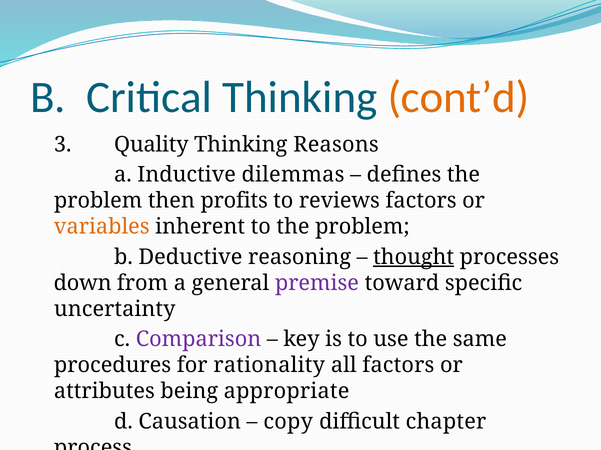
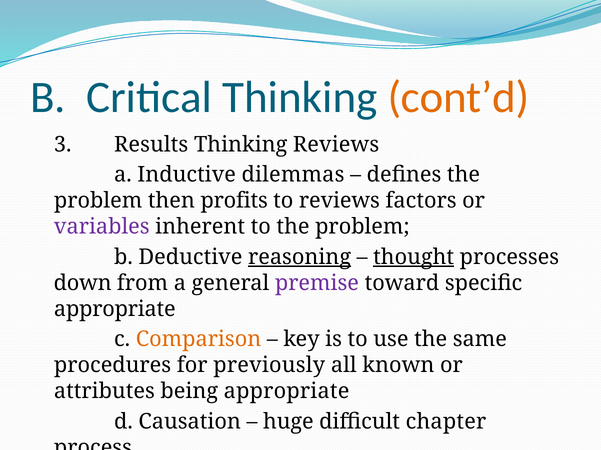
Quality: Quality -> Results (151, 145)
Thinking Reasons: Reasons -> Reviews (336, 145)
variables colour: orange -> purple (102, 227)
reasoning underline: none -> present (300, 257)
uncertainty: uncertainty -> appropriate (115, 310)
Comparison colour: purple -> orange (199, 340)
rationality: rationality -> previously (269, 366)
all factors: factors -> known (398, 366)
copy: copy -> huge (288, 422)
